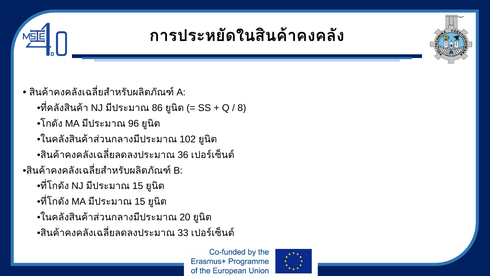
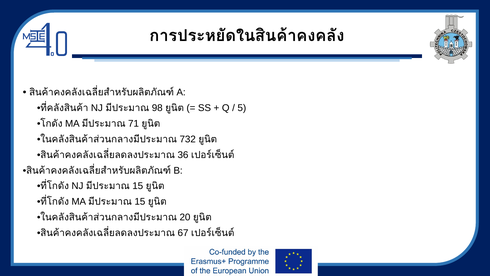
86: 86 -> 98 (157, 108)
8: 8 -> 5 (242, 108)
96: 96 -> 71 (134, 124)
102: 102 -> 732 (188, 139)
33: 33 -> 67 (183, 233)
